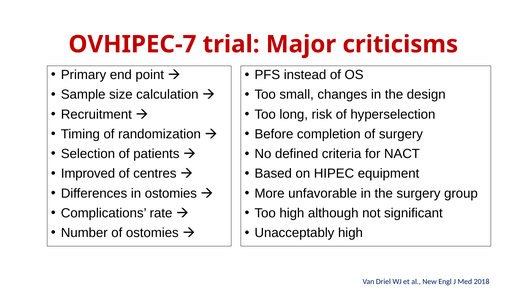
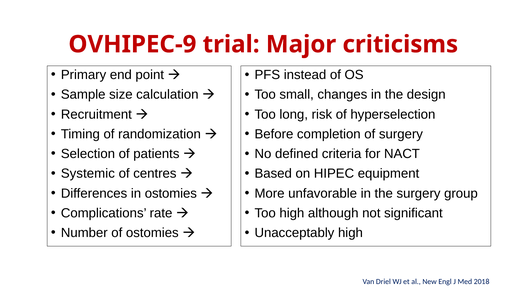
OVHIPEC-7: OVHIPEC-7 -> OVHIPEC-9 (132, 44)
Improved: Improved -> Systemic (88, 173)
